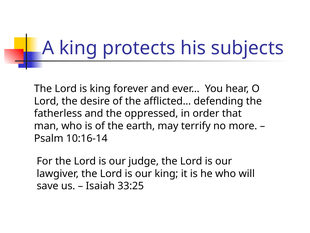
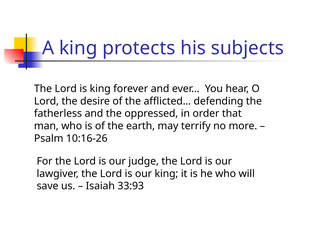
10:16-14: 10:16-14 -> 10:16-26 (87, 138)
33:25: 33:25 -> 33:93 (131, 186)
